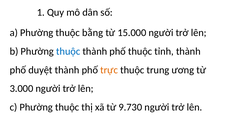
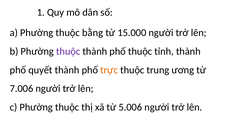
thuộc colour: blue -> purple (68, 51)
duyệt: duyệt -> quyết (40, 70)
3.000: 3.000 -> 7.006 (22, 88)
9.730: 9.730 -> 5.006 (130, 107)
